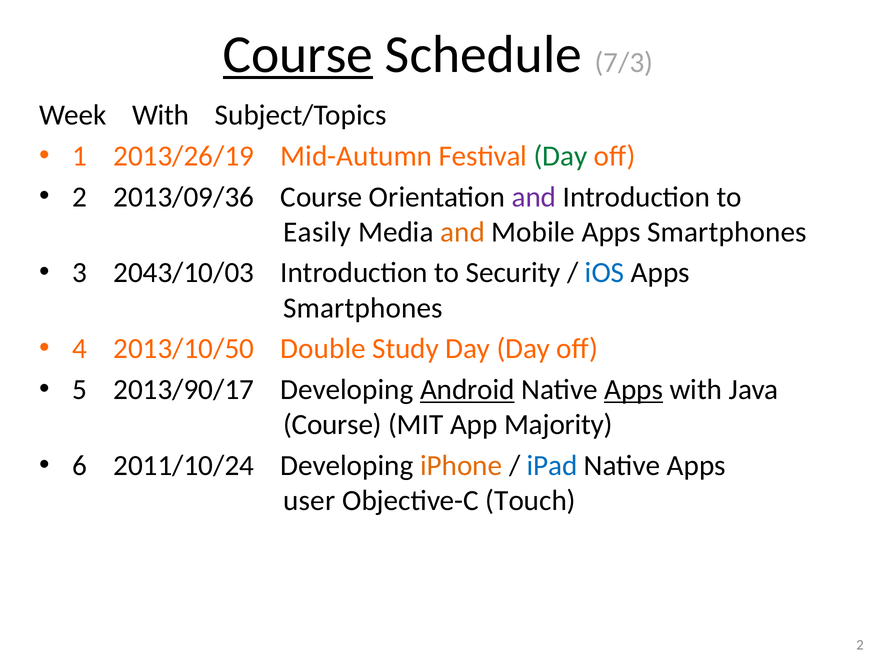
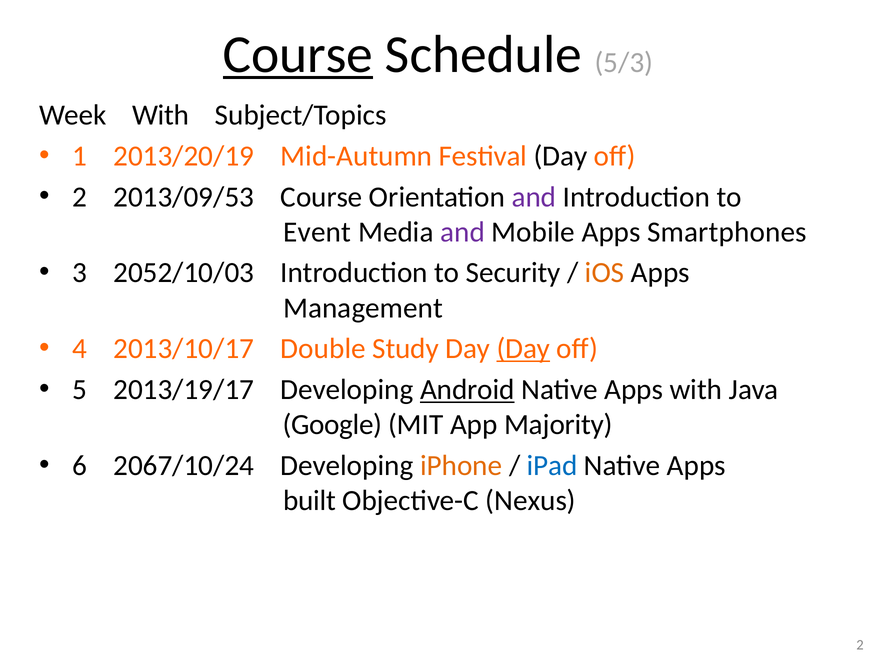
7/3: 7/3 -> 5/3 (624, 62)
2013/26/19: 2013/26/19 -> 2013/20/19 (184, 156)
Day colour: green -> black (561, 156)
2013/09/36: 2013/09/36 -> 2013/09/53 (184, 197)
Easily: Easily -> Event (317, 232)
and colour: orange -> purple (463, 232)
2043/10/03: 2043/10/03 -> 2052/10/03 (184, 273)
iOS colour: blue -> orange (605, 273)
Smartphones: Smartphones -> Management (363, 308)
2013/10/50: 2013/10/50 -> 2013/10/17 (184, 349)
Day underline: none -> present (523, 349)
2013/90/17: 2013/90/17 -> 2013/19/17 (184, 390)
Apps underline: present -> none (634, 390)
Course: Course -> Google (332, 425)
2011/10/24: 2011/10/24 -> 2067/10/24 (184, 466)
user: user -> built (309, 501)
Touch: Touch -> Nexus (531, 501)
